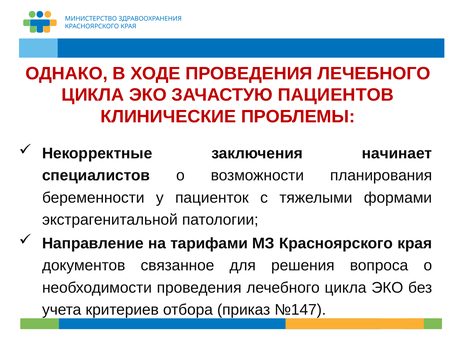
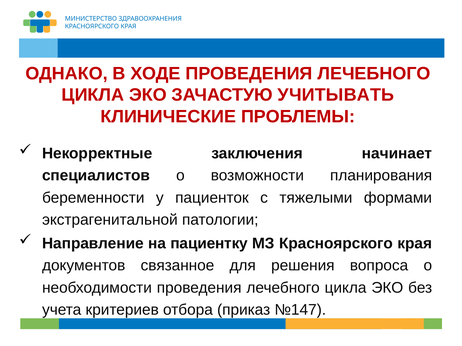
ПАЦИЕНТОВ: ПАЦИЕНТОВ -> УЧИТЫВАТЬ (336, 95)
тарифами: тарифами -> пациентку (209, 244)
